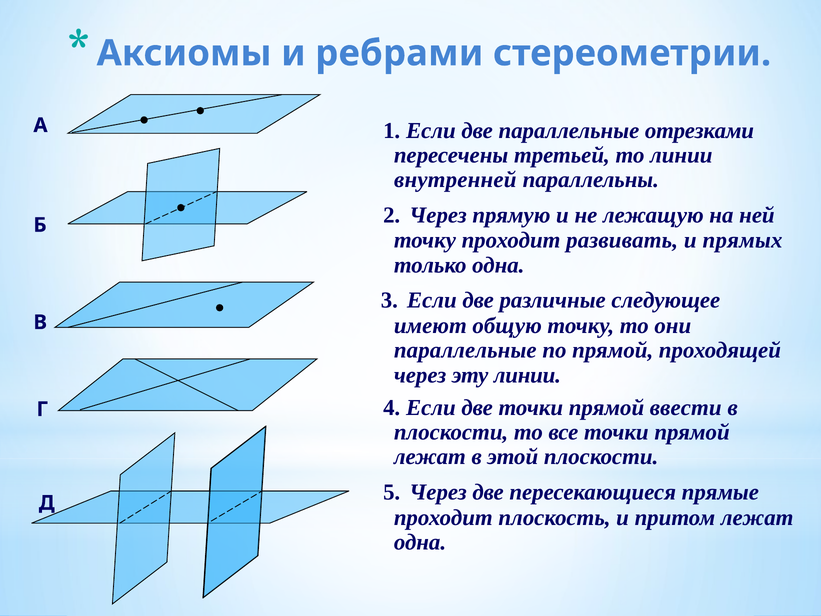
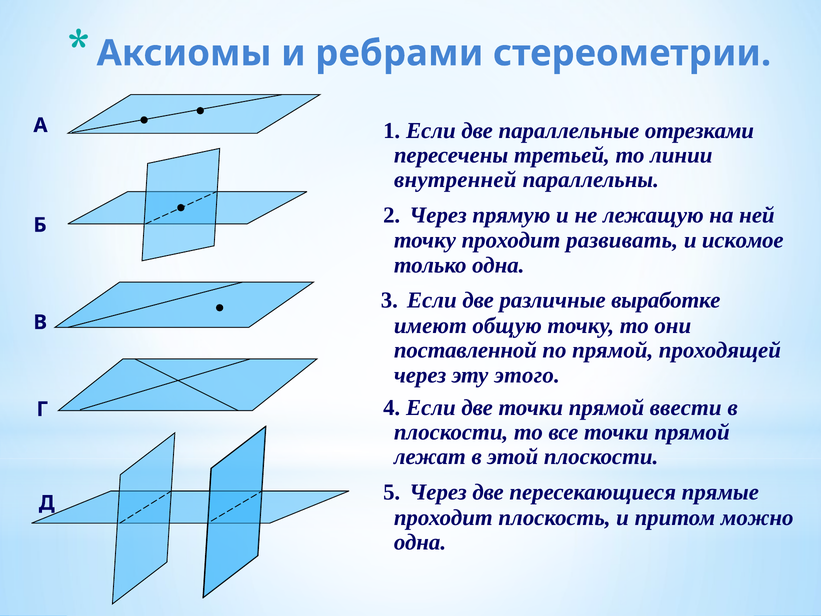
прямых: прямых -> искомое (743, 240)
следующее: следующее -> выработке (666, 300)
параллельные: параллельные -> поставленной (465, 350)
эту линии: линии -> этого (527, 375)
притом лежат: лежат -> можно (757, 517)
